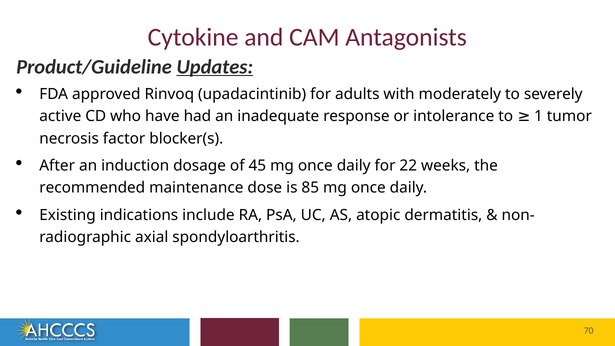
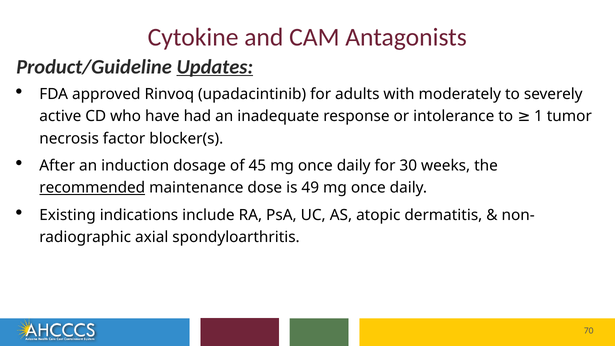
22: 22 -> 30 (408, 166)
recommended underline: none -> present (92, 188)
85: 85 -> 49 (310, 188)
